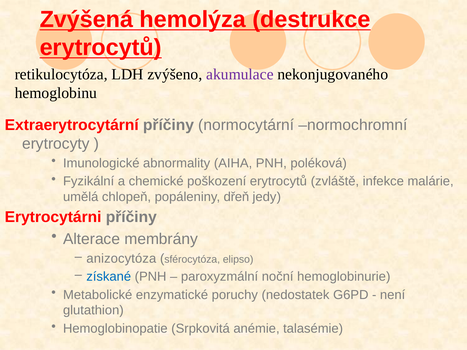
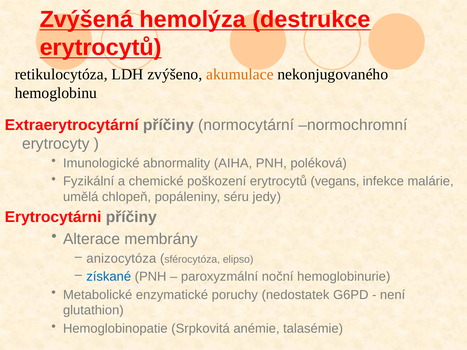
akumulace colour: purple -> orange (240, 74)
zvláště: zvláště -> vegans (335, 181)
dřeň: dřeň -> séru (236, 197)
